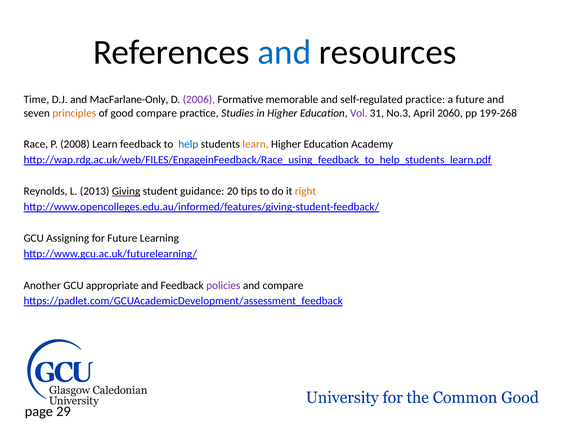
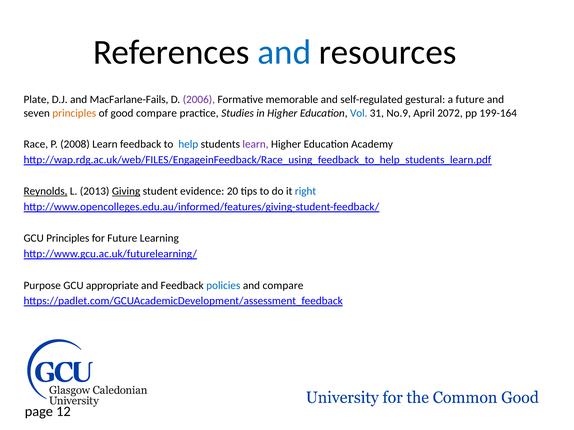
Time: Time -> Plate (36, 100)
MacFarlane-Only: MacFarlane-Only -> MacFarlane-Fails (129, 100)
self-regulated practice: practice -> gestural (425, 100)
Vol colour: purple -> blue (359, 113)
No.3: No.3 -> No.9 (399, 113)
2060: 2060 -> 2072 (450, 113)
199-268: 199-268 -> 199-164 (498, 113)
learn colour: orange -> purple (255, 144)
Reynolds underline: none -> present (45, 191)
guidance: guidance -> evidence (202, 191)
right colour: orange -> blue (306, 191)
GCU Assigning: Assigning -> Principles (68, 239)
Another: Another -> Purpose (42, 286)
policies colour: purple -> blue (223, 286)
29: 29 -> 12 (63, 412)
